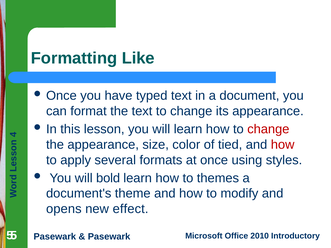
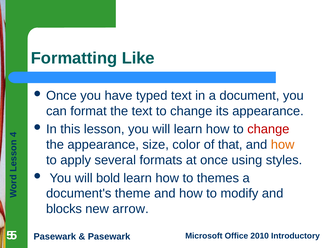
tied: tied -> that (230, 145)
how colour: red -> orange (283, 145)
opens: opens -> blocks (64, 209)
effect: effect -> arrow (131, 209)
